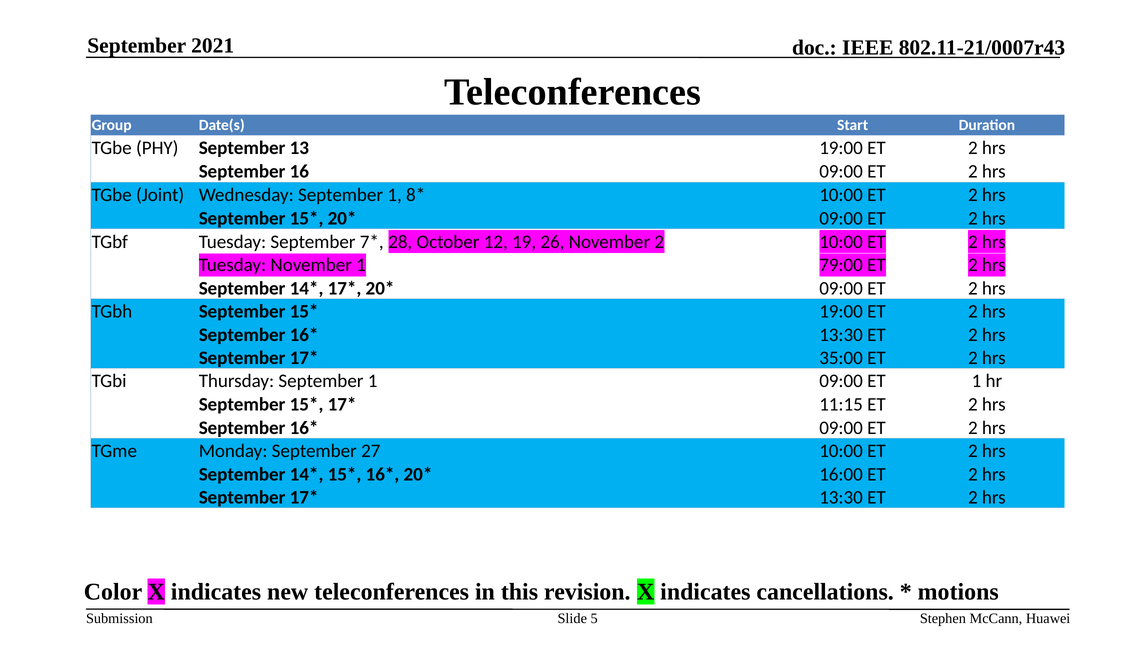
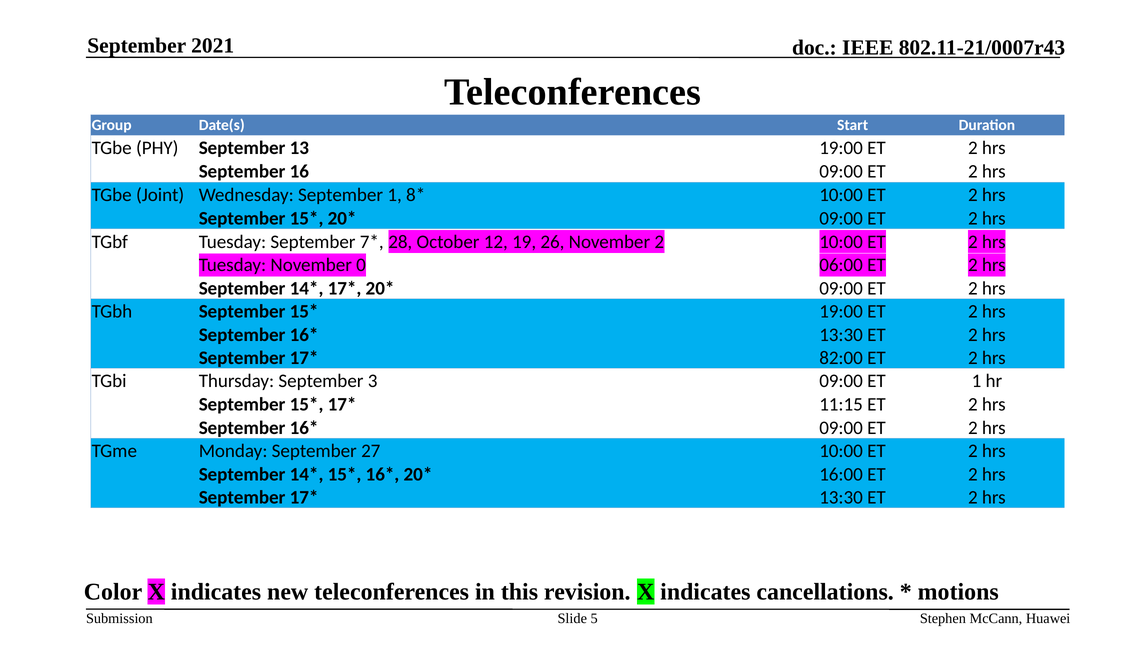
November 1: 1 -> 0 (361, 265)
79:00: 79:00 -> 06:00 (841, 265)
35:00: 35:00 -> 82:00 (841, 358)
Thursday September 1: 1 -> 3 (373, 381)
